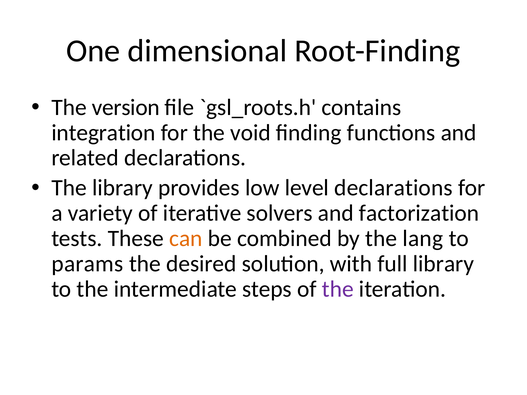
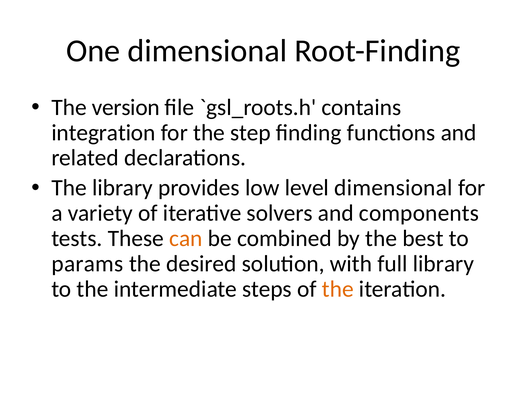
void: void -> step (250, 133)
level declarations: declarations -> dimensional (393, 188)
factorization: factorization -> components (419, 213)
lang: lang -> best (423, 239)
the colour: purple -> orange (338, 289)
